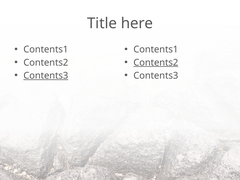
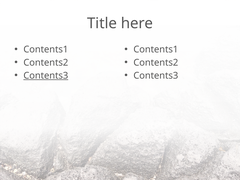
Contents2 underline: present -> none (156, 63)
